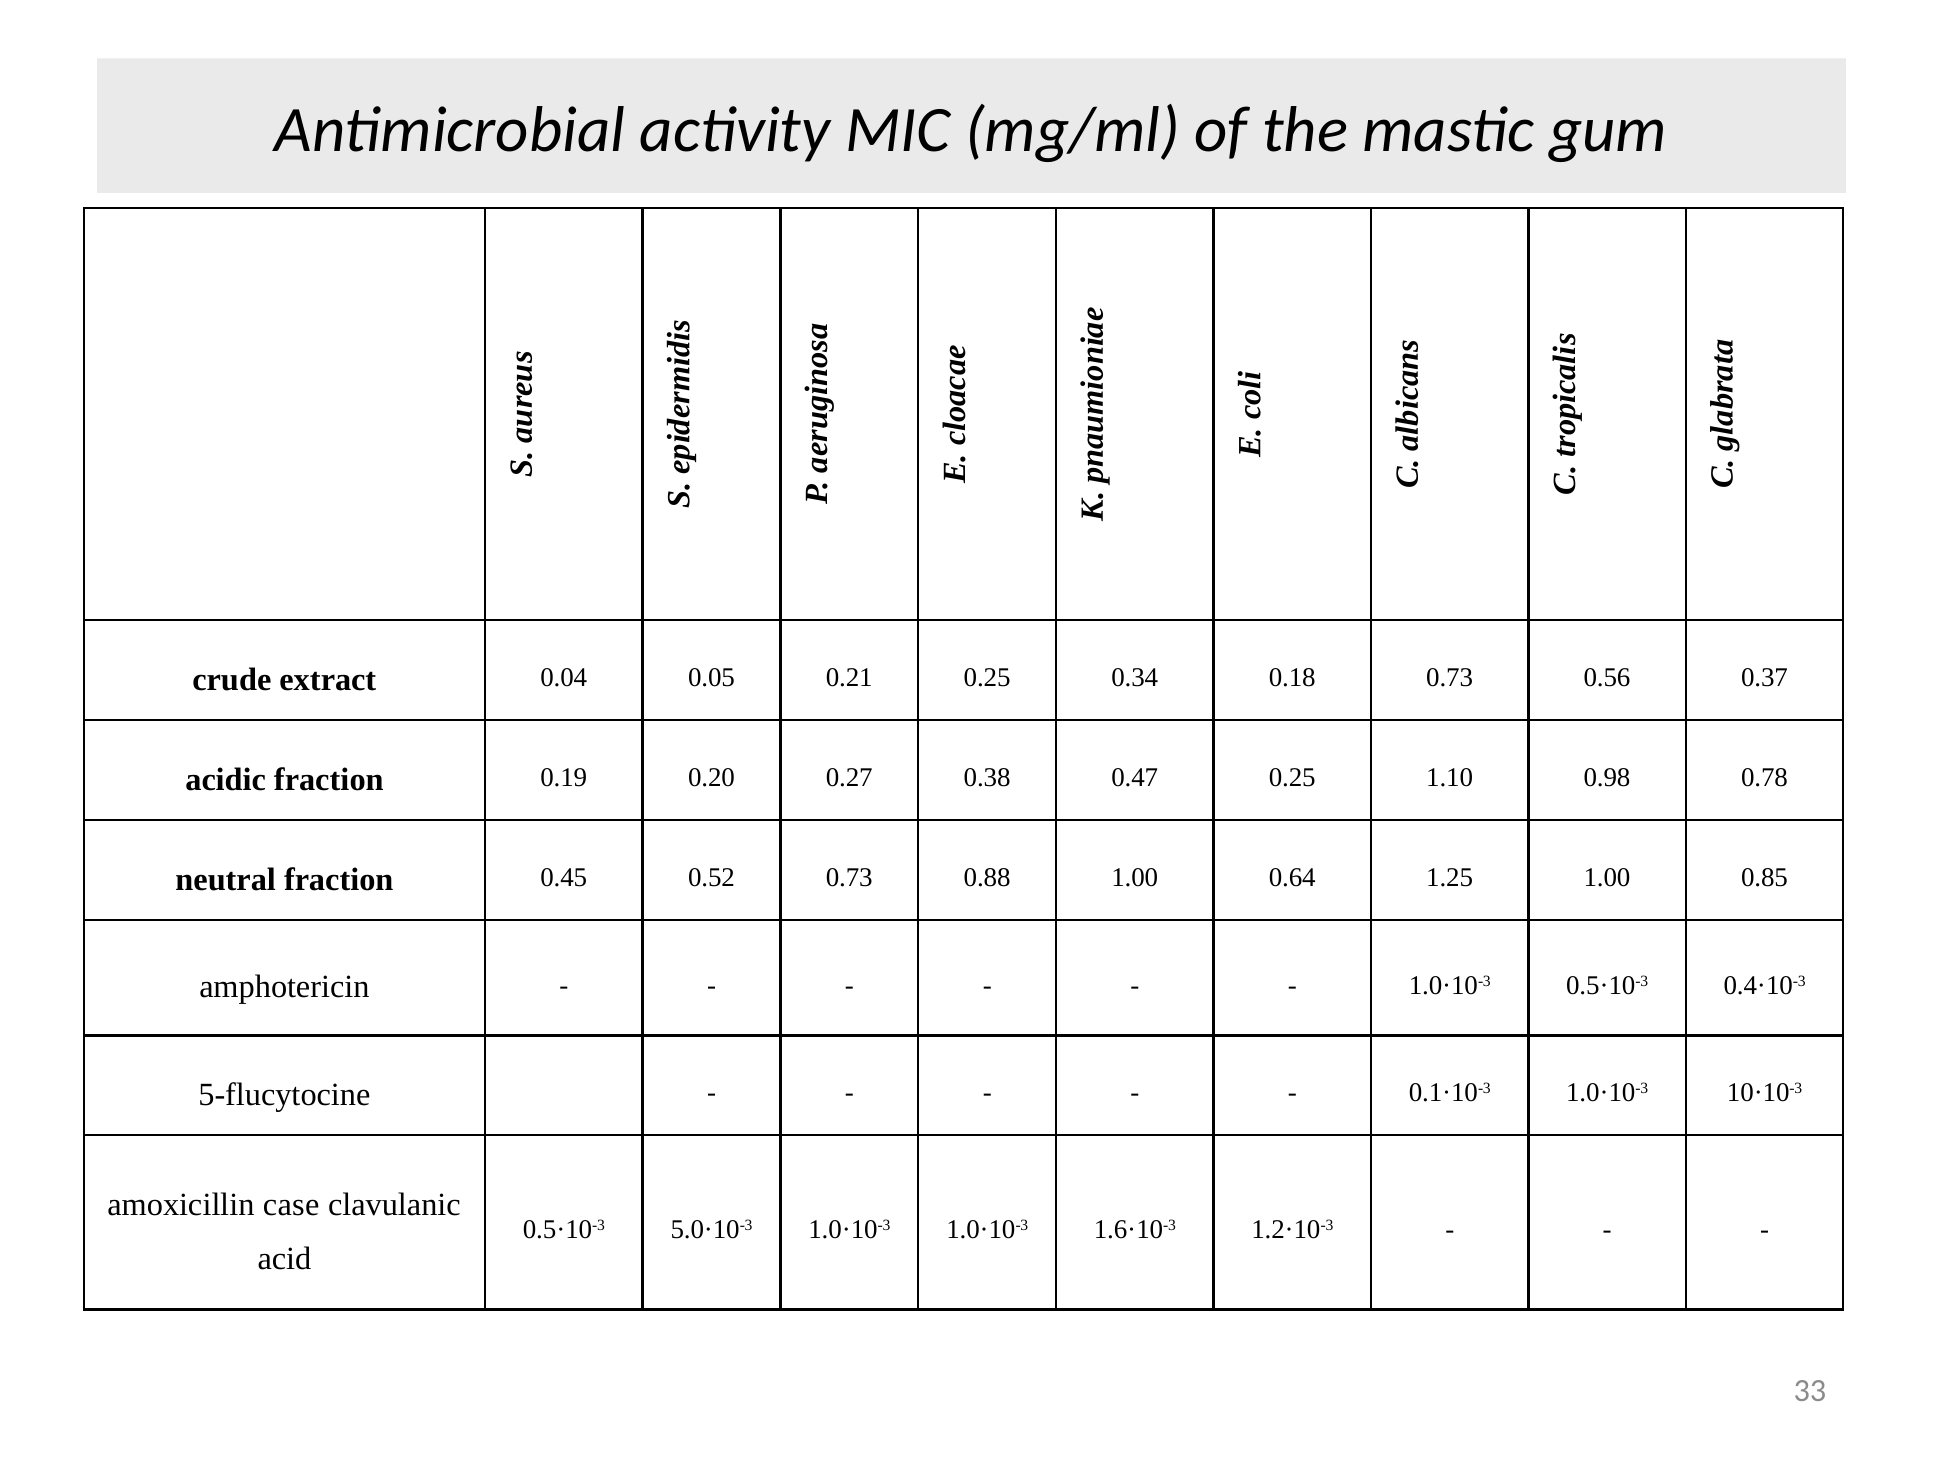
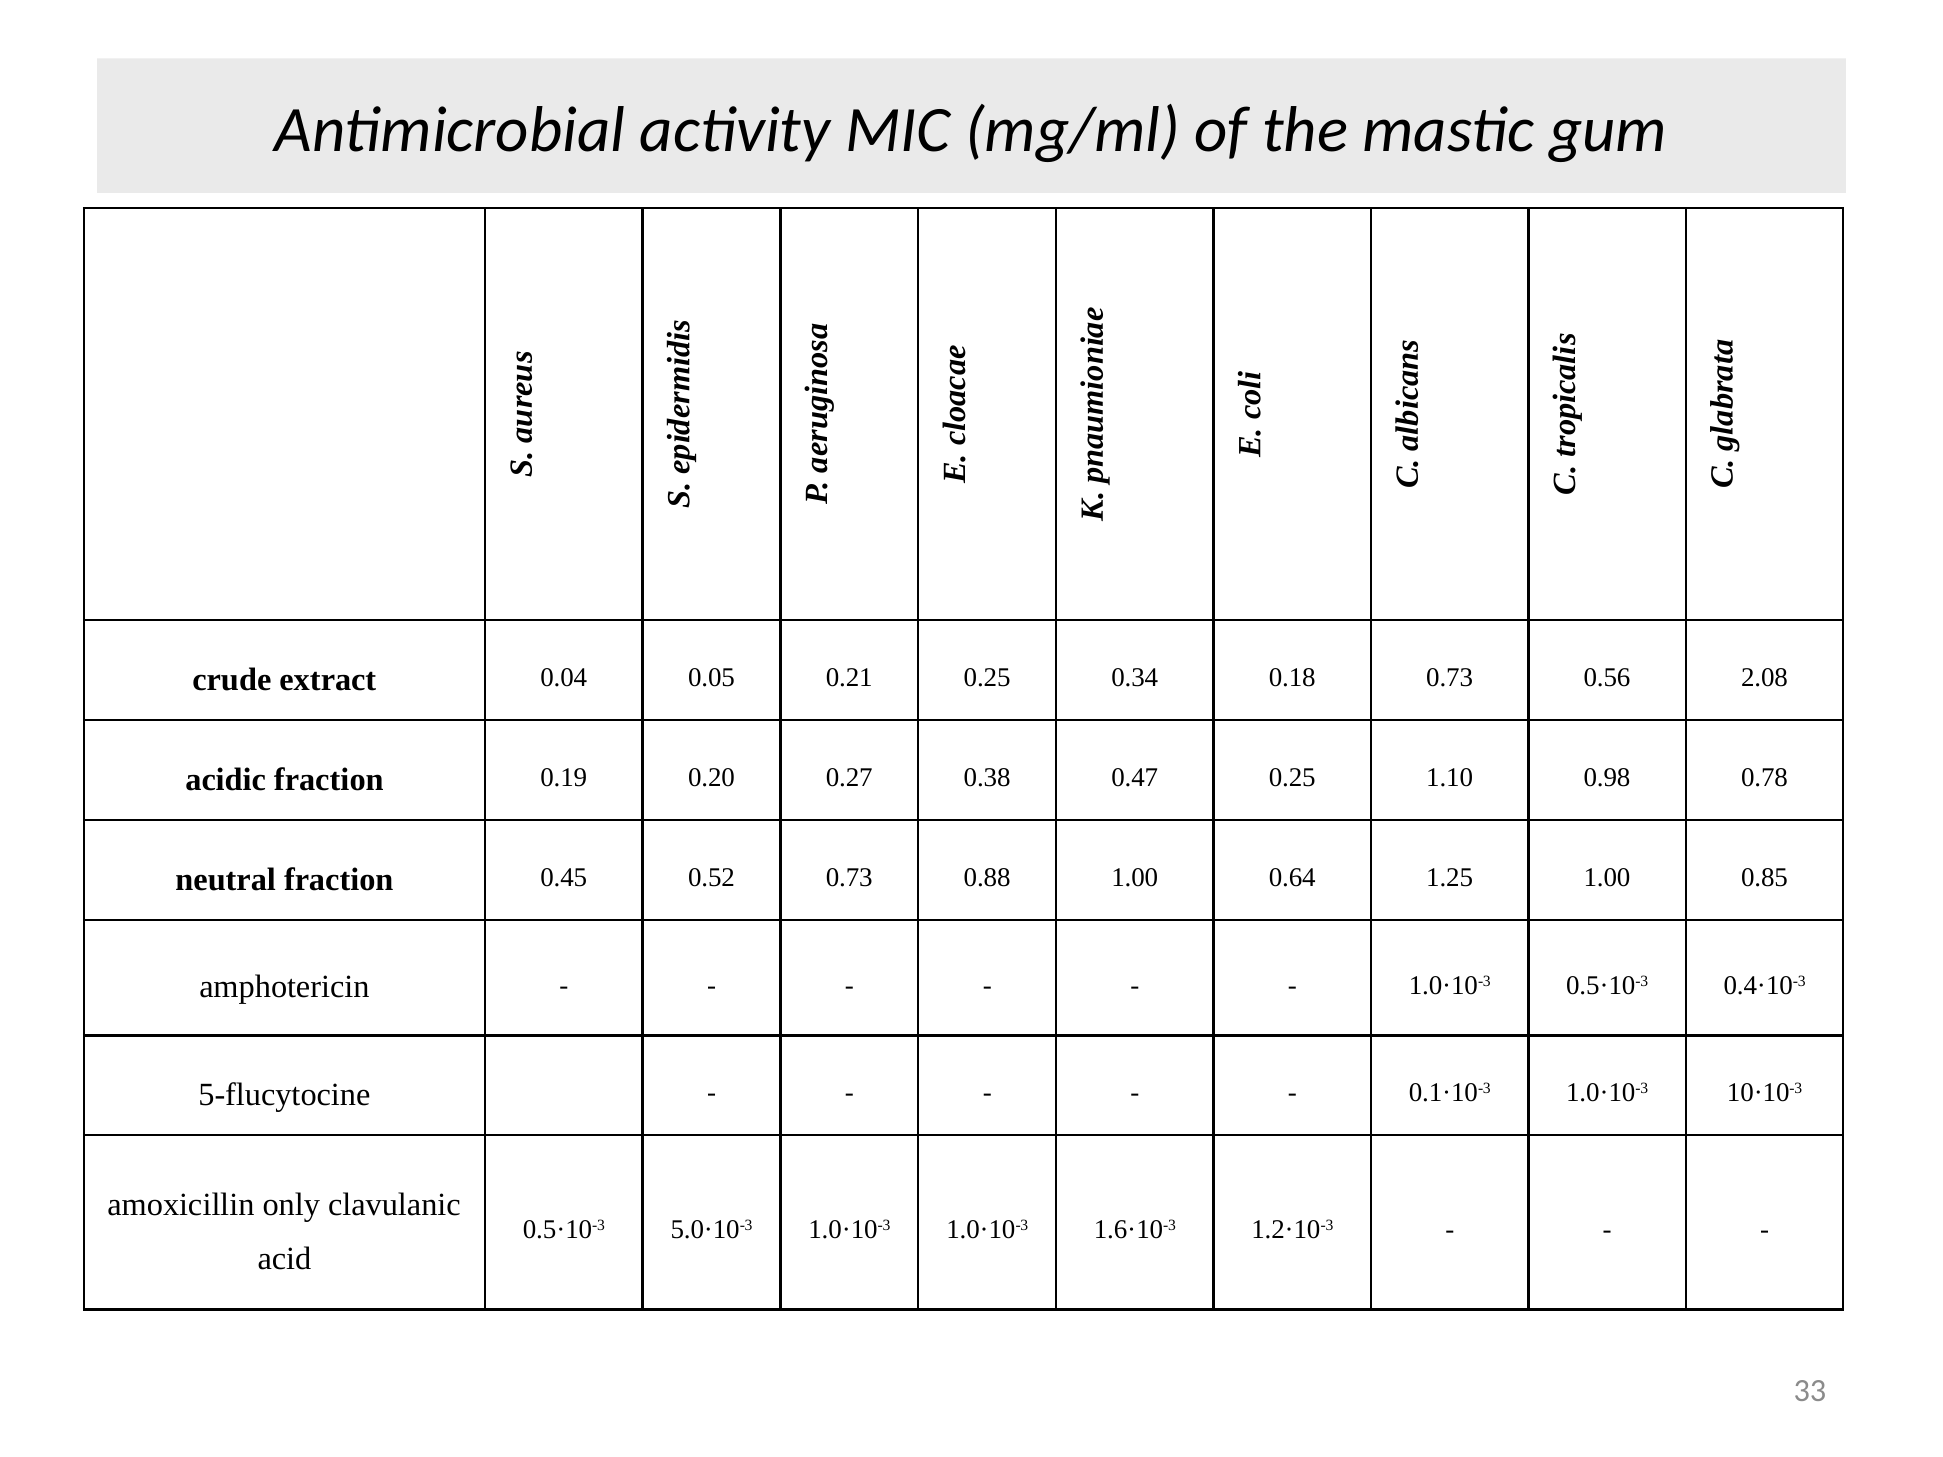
0.37: 0.37 -> 2.08 (1765, 678)
case: case -> only (291, 1205)
